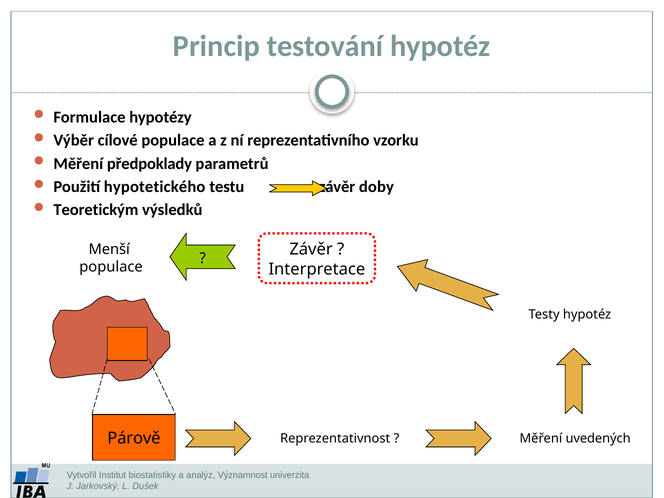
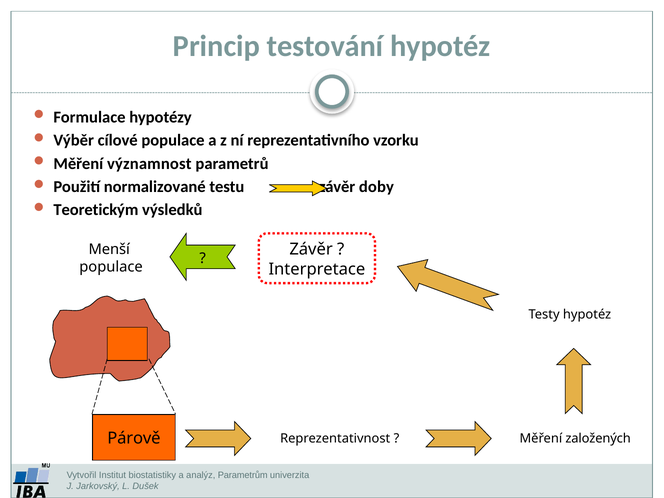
předpoklady: předpoklady -> významnost (149, 164)
hypotetického: hypotetického -> normalizované (155, 187)
uvedených: uvedených -> založených (598, 439)
Významnost: Významnost -> Parametrům (243, 475)
